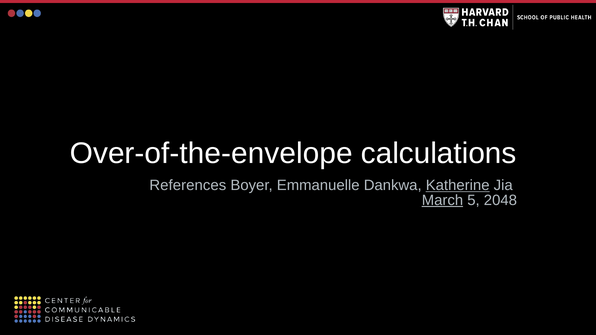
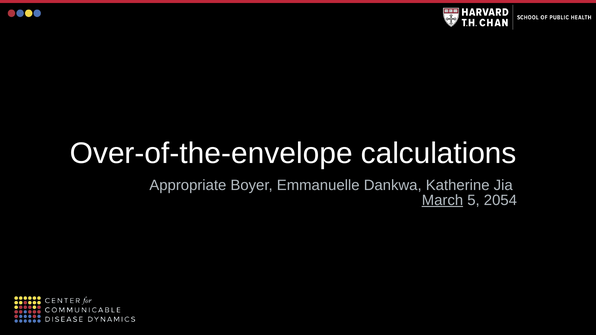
References: References -> Appropriate (188, 185)
Katherine underline: present -> none (458, 185)
2048: 2048 -> 2054 (500, 200)
